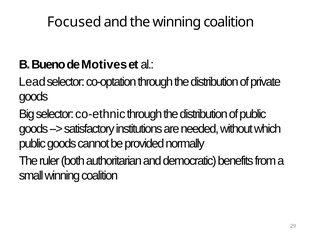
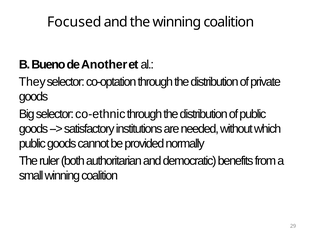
Motives: Motives -> Another (104, 64)
Lead: Lead -> They (32, 82)
